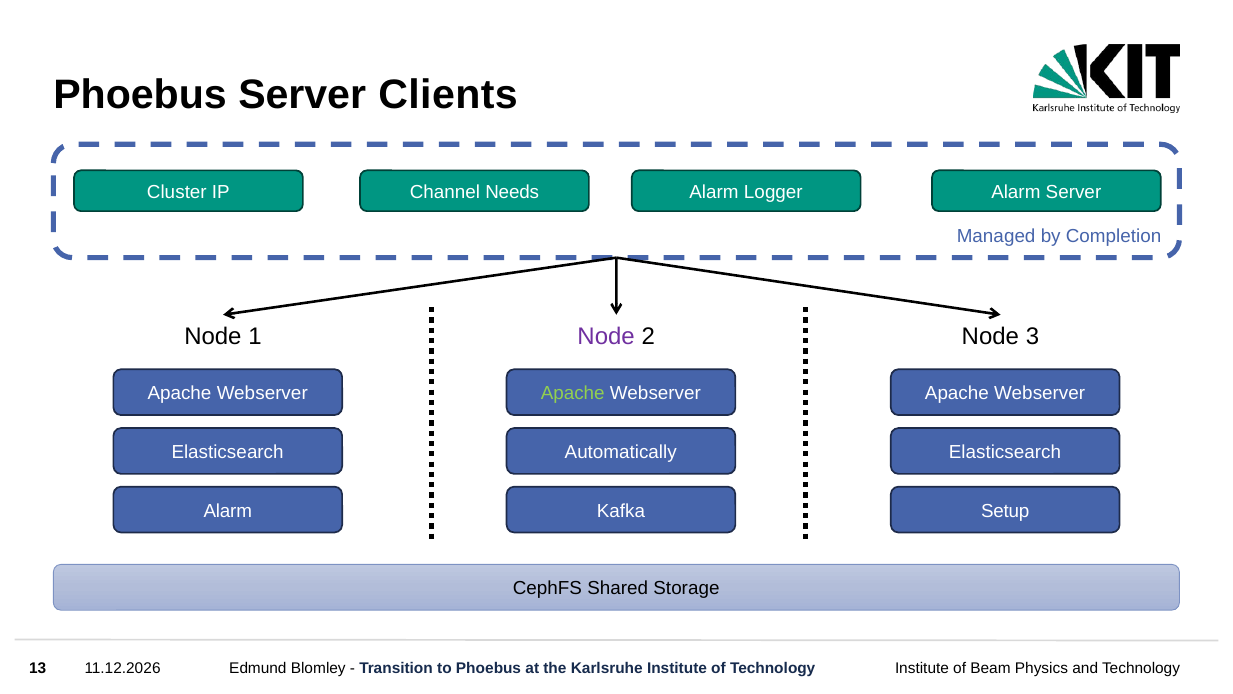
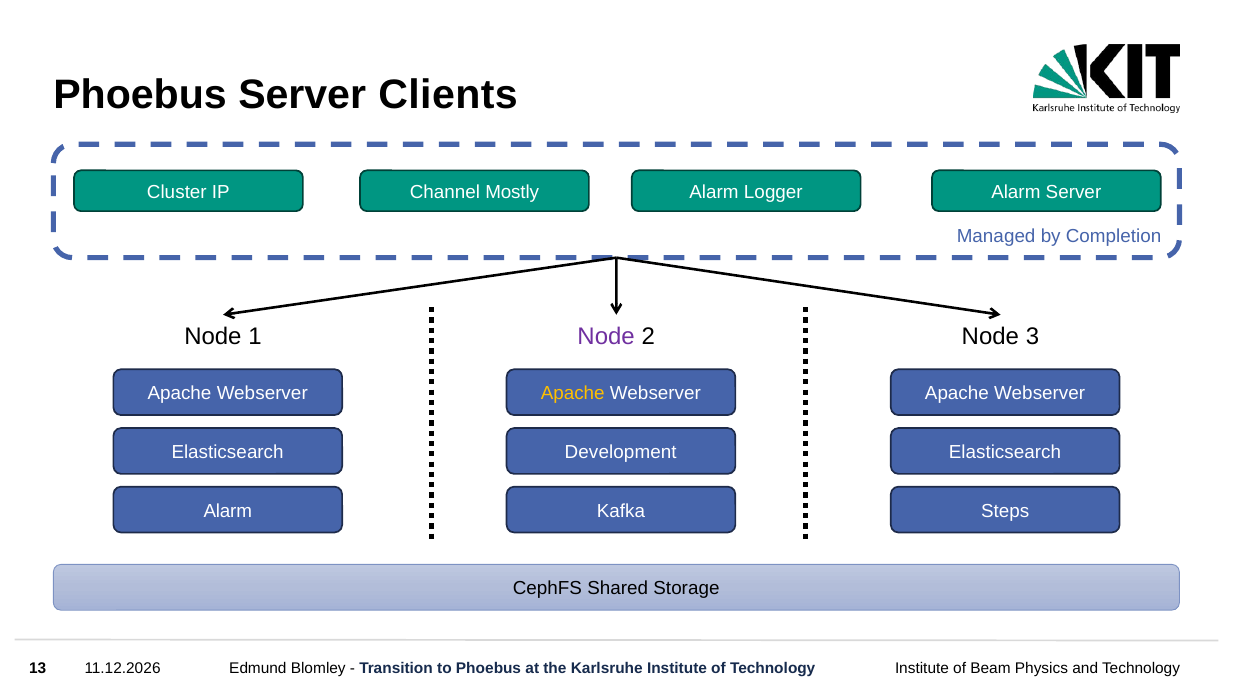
Needs: Needs -> Mostly (512, 192)
Apache colour: light green -> yellow (573, 393)
Automatically: Automatically -> Development (621, 452)
Setup: Setup -> Steps (1005, 511)
